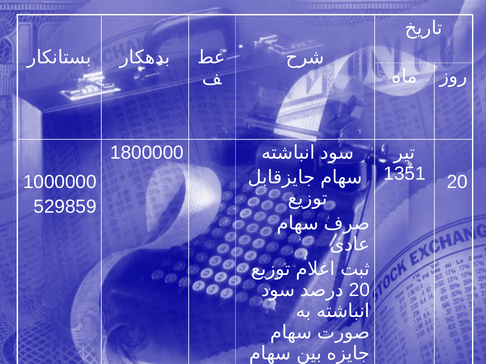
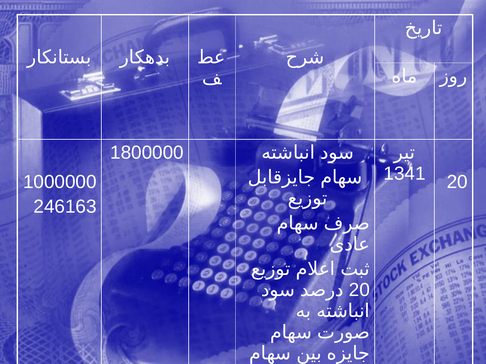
1351: 1351 -> 1341 (405, 174)
529859: 529859 -> 246163 (65, 207)
